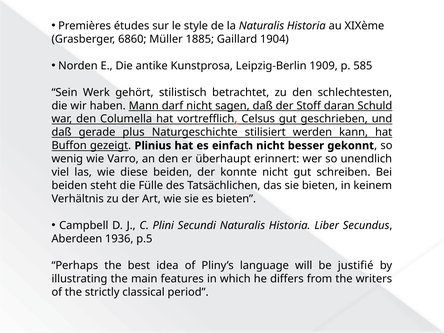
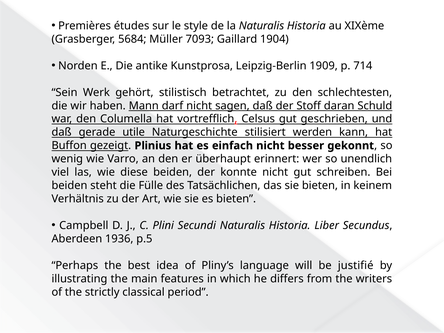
6860: 6860 -> 5684 (132, 39)
1885: 1885 -> 7093 (200, 39)
585: 585 -> 714 (363, 66)
plus: plus -> utile (134, 132)
